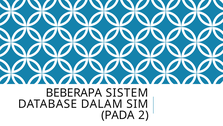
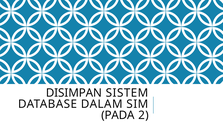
BEBERAPA: BEBERAPA -> DISIMPAN (74, 92)
